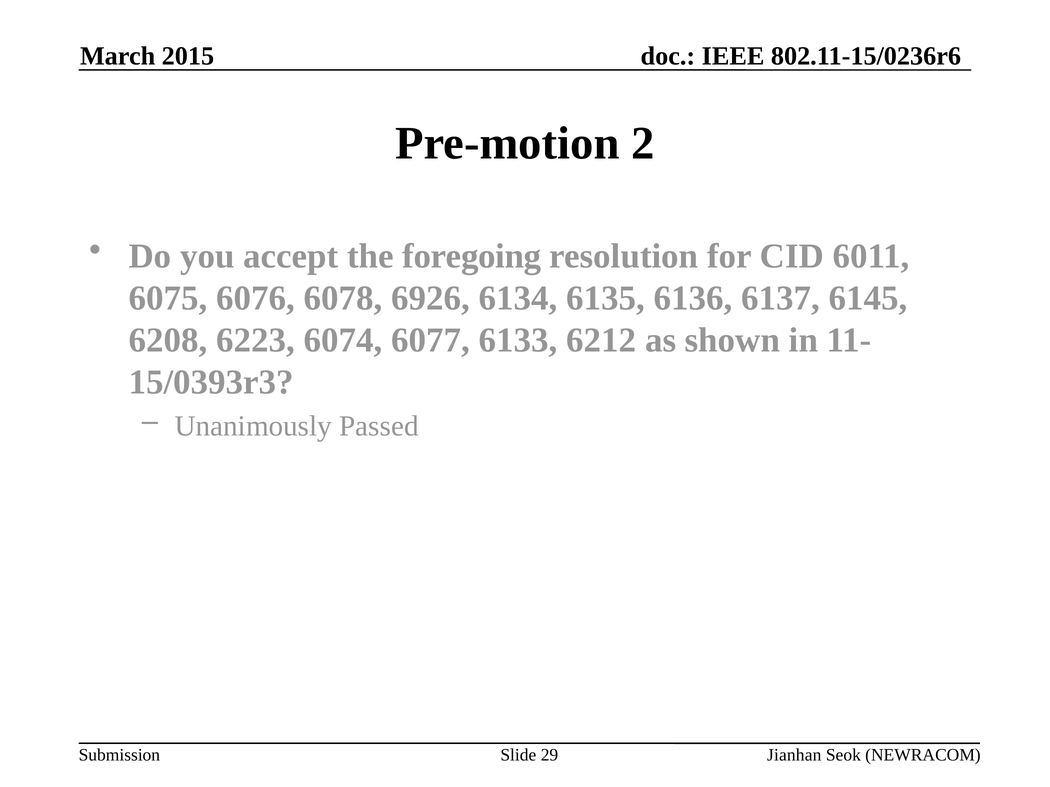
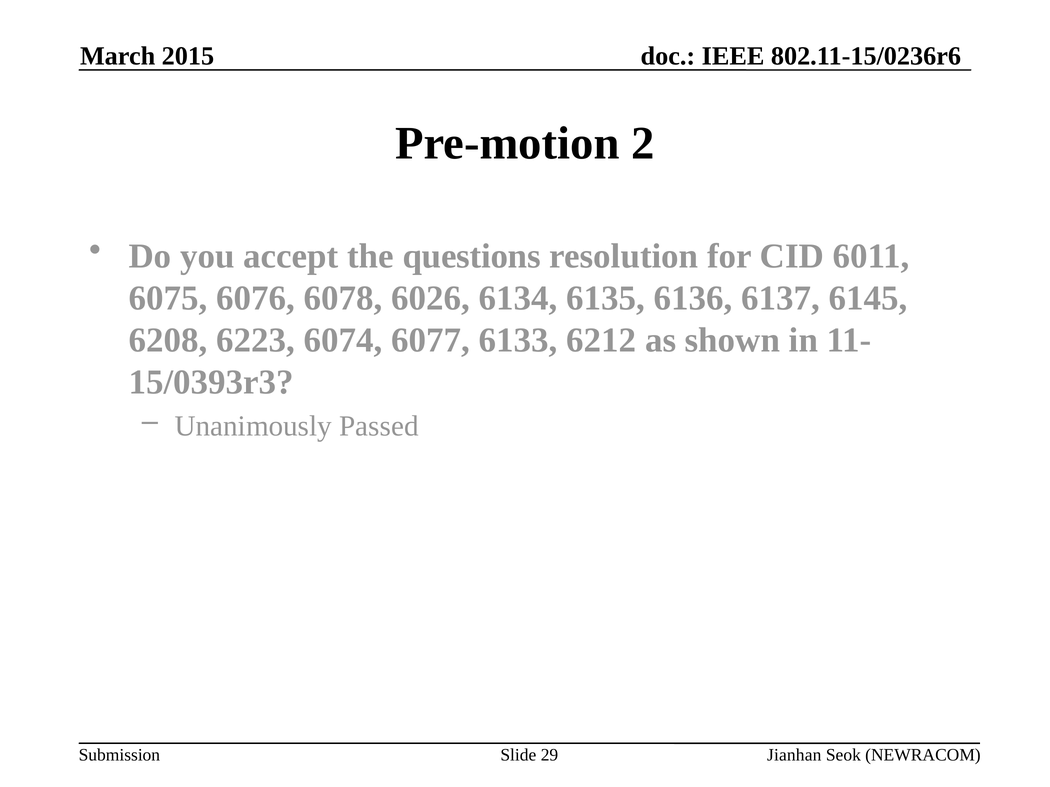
foregoing: foregoing -> questions (472, 256)
6926: 6926 -> 6026 (431, 298)
